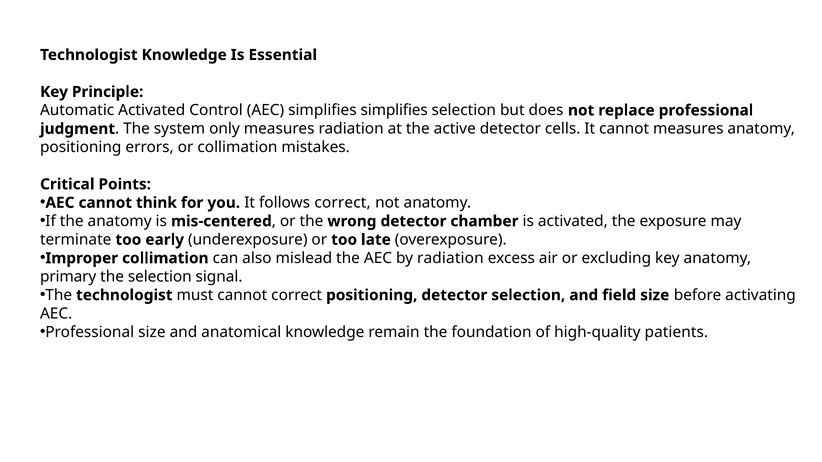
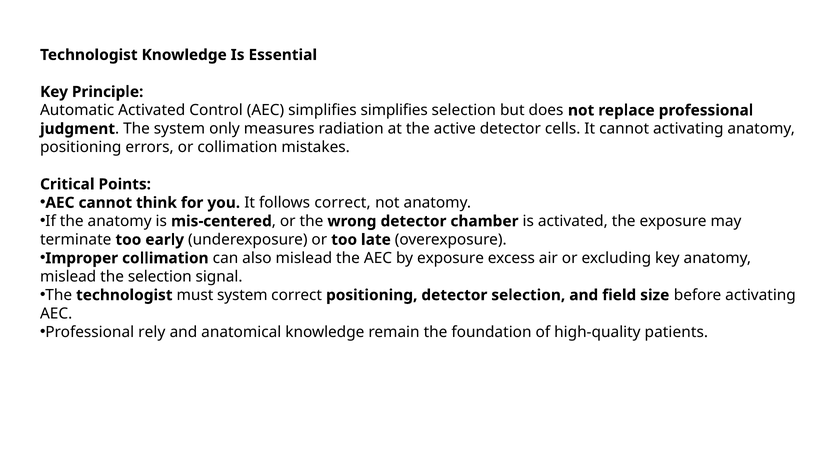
cannot measures: measures -> activating (688, 129)
by radiation: radiation -> exposure (451, 258)
primary: primary -> mislead (68, 277)
must cannot: cannot -> system (242, 295)
Professional size: size -> rely (152, 332)
